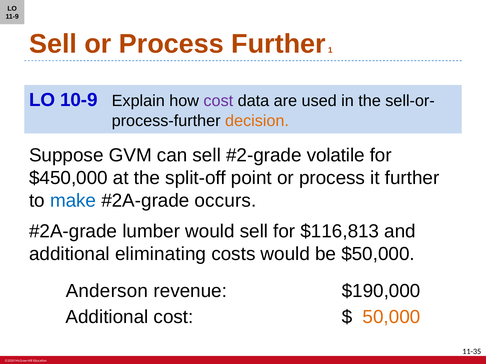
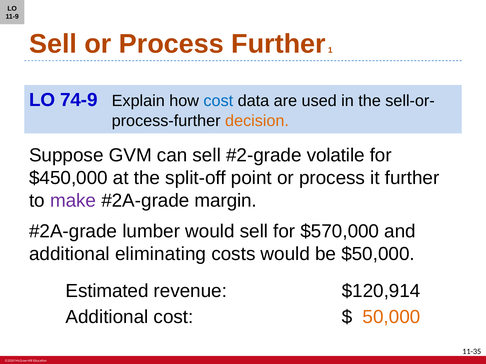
10-9: 10-9 -> 74-9 (79, 100)
cost colour: purple -> blue (218, 101)
make colour: blue -> purple (73, 201)
occurs: occurs -> margin (226, 201)
$116,813: $116,813 -> $570,000 (340, 232)
Anderson: Anderson -> Estimated (107, 291)
$190,000: $190,000 -> $120,914 (381, 291)
